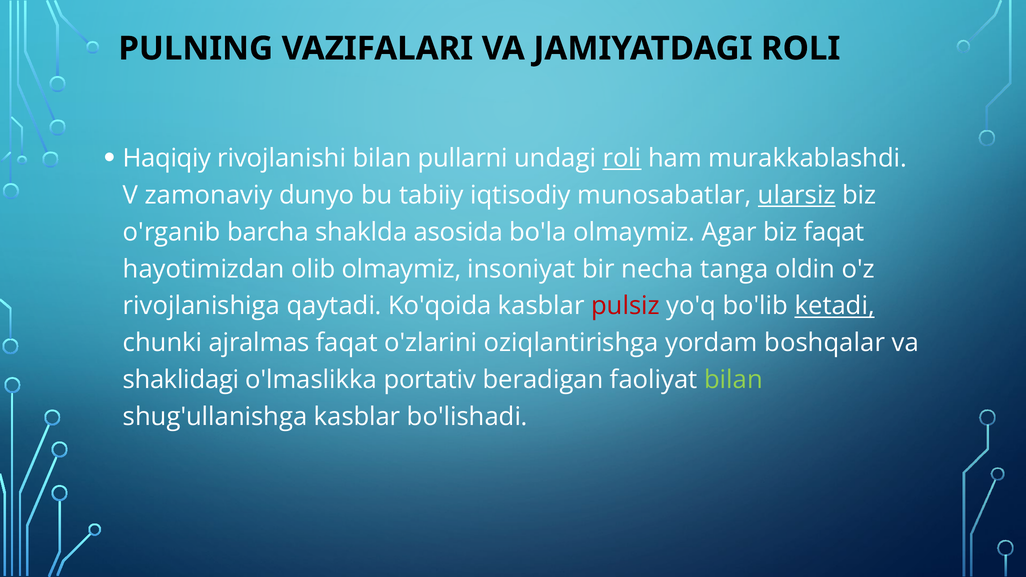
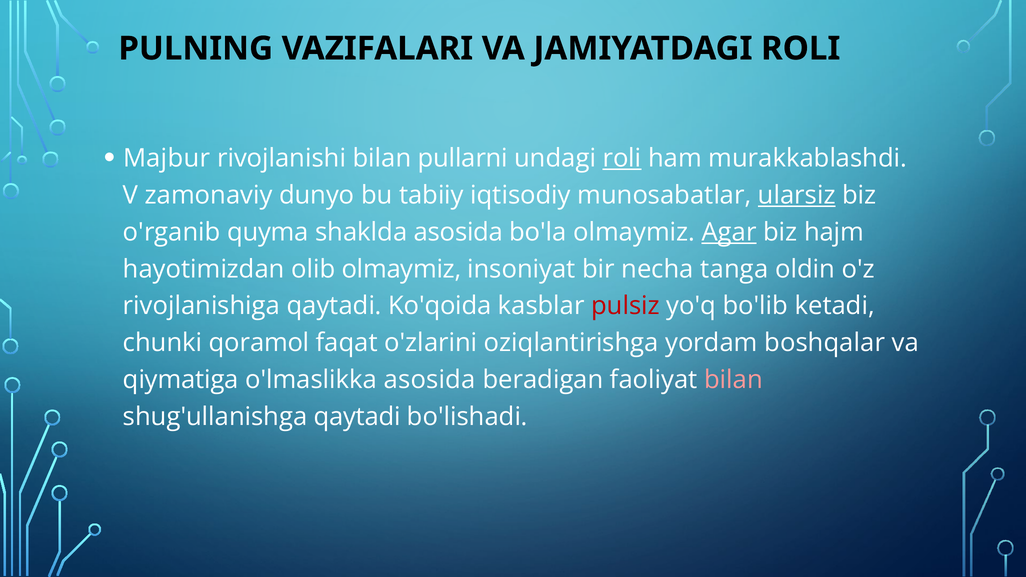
Haqiqiy: Haqiqiy -> Majbur (167, 158)
barcha: barcha -> quyma (268, 232)
Agar underline: none -> present (729, 232)
biz faqat: faqat -> hajm (834, 232)
ketadi underline: present -> none (835, 306)
ajralmas: ajralmas -> qoramol (259, 343)
shaklidagi: shaklidagi -> qiymatiga (181, 380)
o'lmaslikka portativ: portativ -> asosida (430, 380)
bilan colour: light green -> pink (733, 380)
shug'ullanishga kasblar: kasblar -> qaytadi (357, 417)
